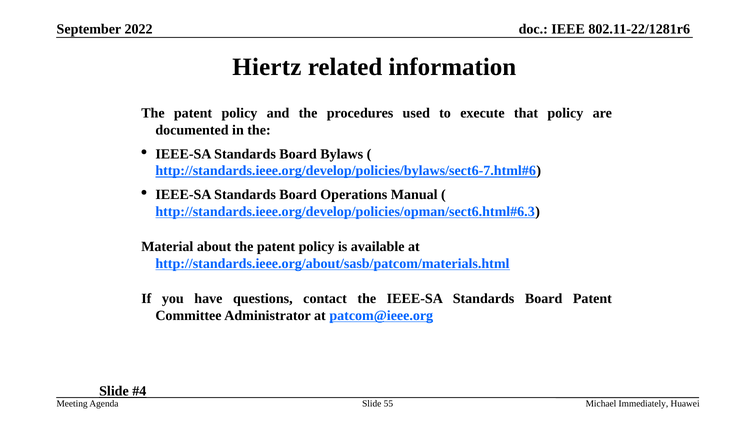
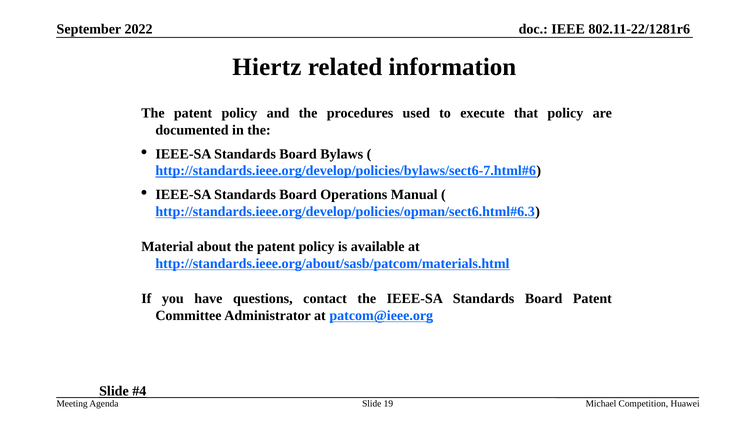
55: 55 -> 19 (388, 404)
Immediately: Immediately -> Competition (643, 404)
